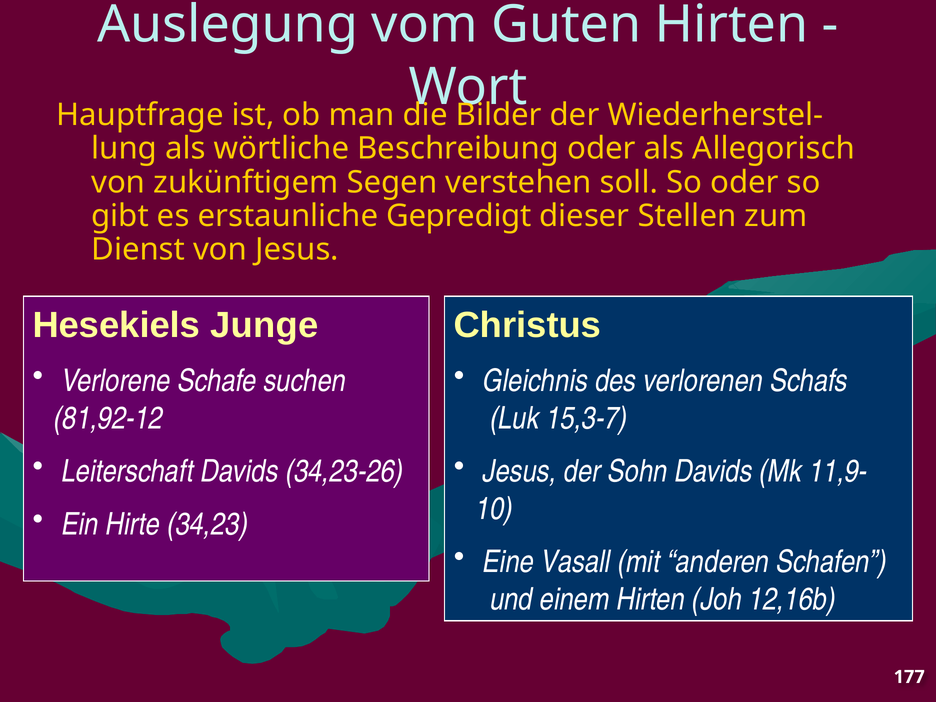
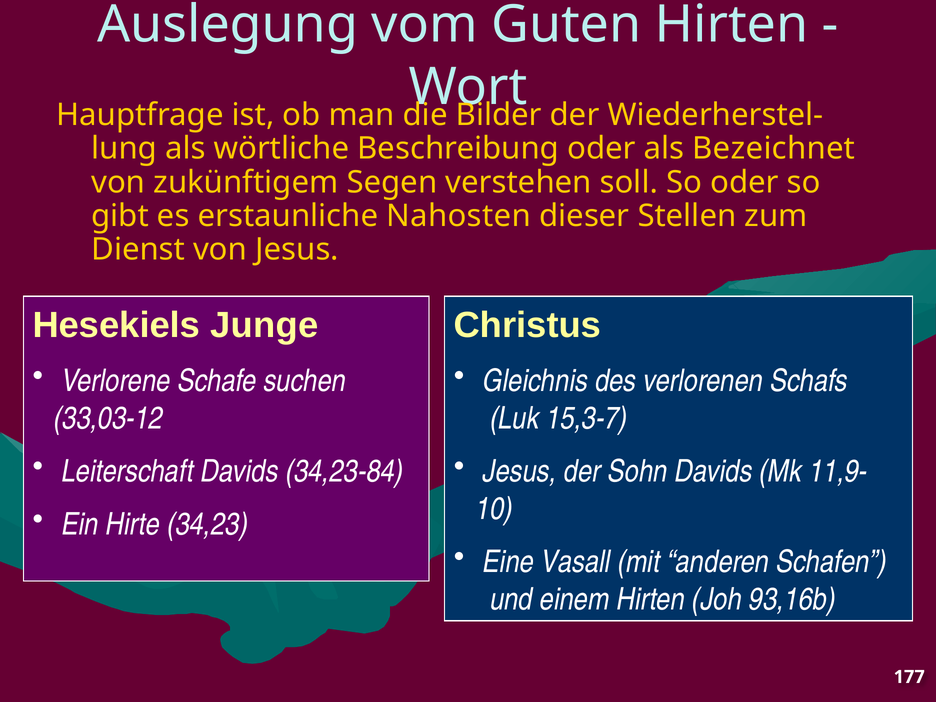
Allegorisch: Allegorisch -> Bezeichnet (774, 149)
Gepredigt: Gepredigt -> Nahosten (459, 216)
81,92-12: 81,92-12 -> 33,03-12 (109, 419)
34,23-26: 34,23-26 -> 34,23-84 (344, 472)
12,16b: 12,16b -> 93,16b (792, 600)
